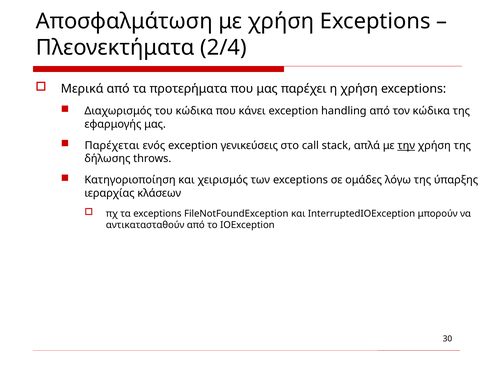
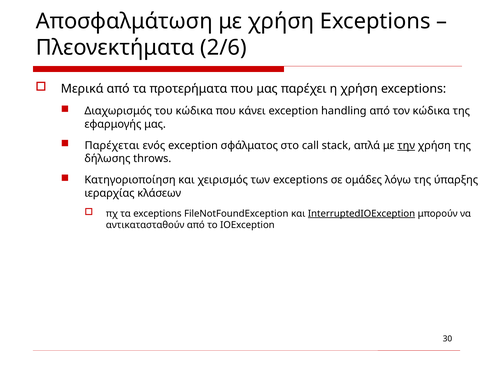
2/4: 2/4 -> 2/6 (223, 48)
γενικεύσεις: γενικεύσεις -> σφάλματος (249, 145)
InterruptedIOException underline: none -> present (362, 214)
